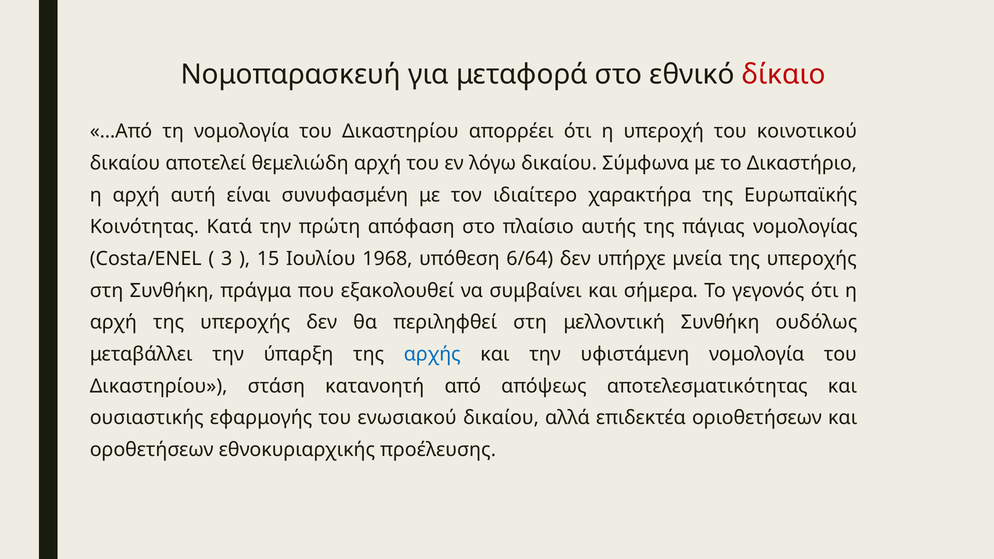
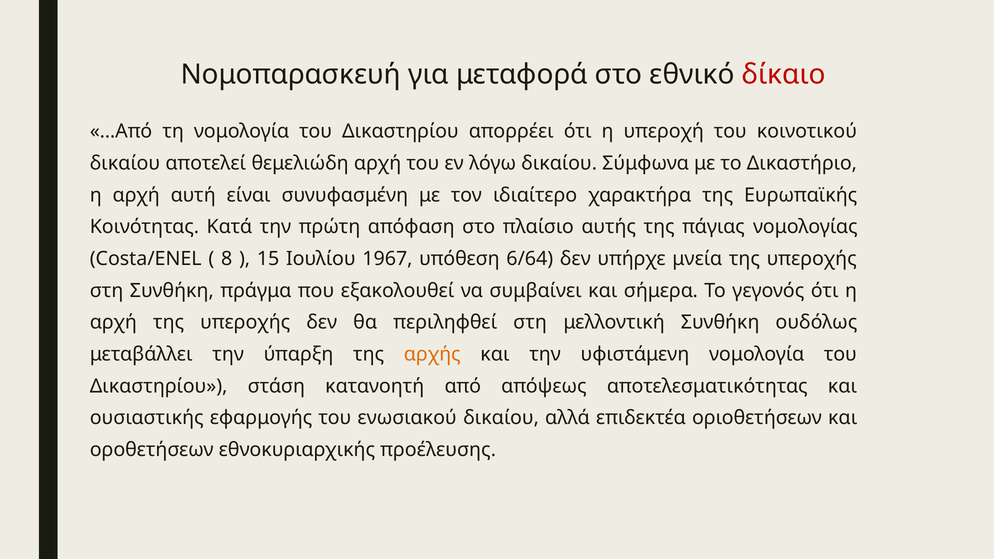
3: 3 -> 8 (227, 259)
1968: 1968 -> 1967 (387, 259)
αρχής colour: blue -> orange (432, 354)
